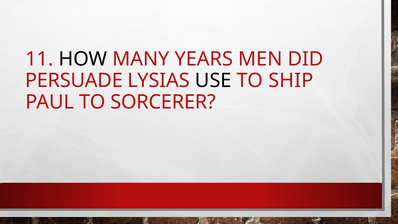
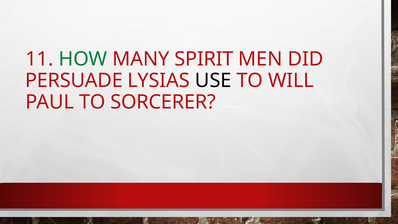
HOW colour: black -> green (83, 59)
YEARS: YEARS -> SPIRIT (204, 59)
SHIP: SHIP -> WILL (291, 81)
